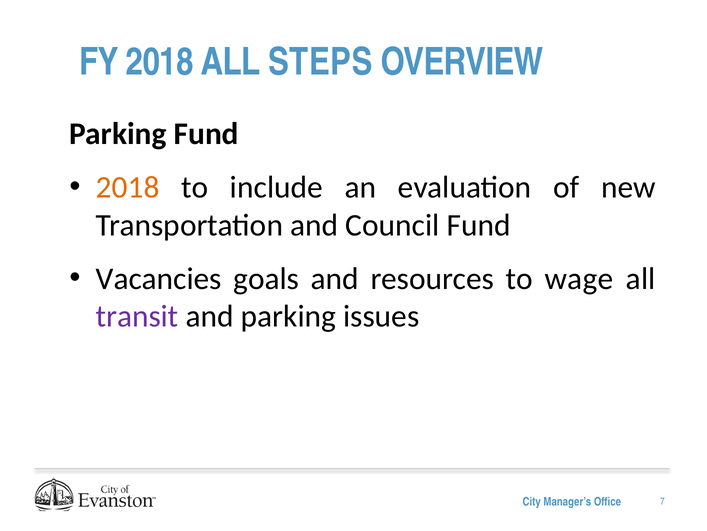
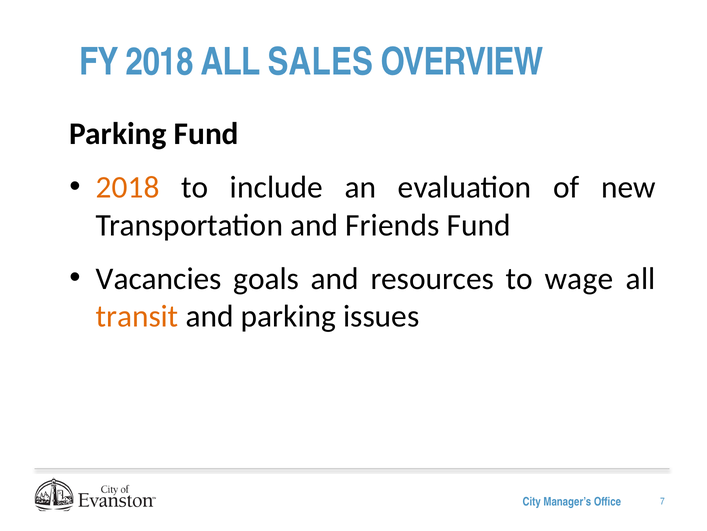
STEPS: STEPS -> SALES (321, 62)
Council: Council -> Friends (392, 225)
transit colour: purple -> orange (137, 316)
